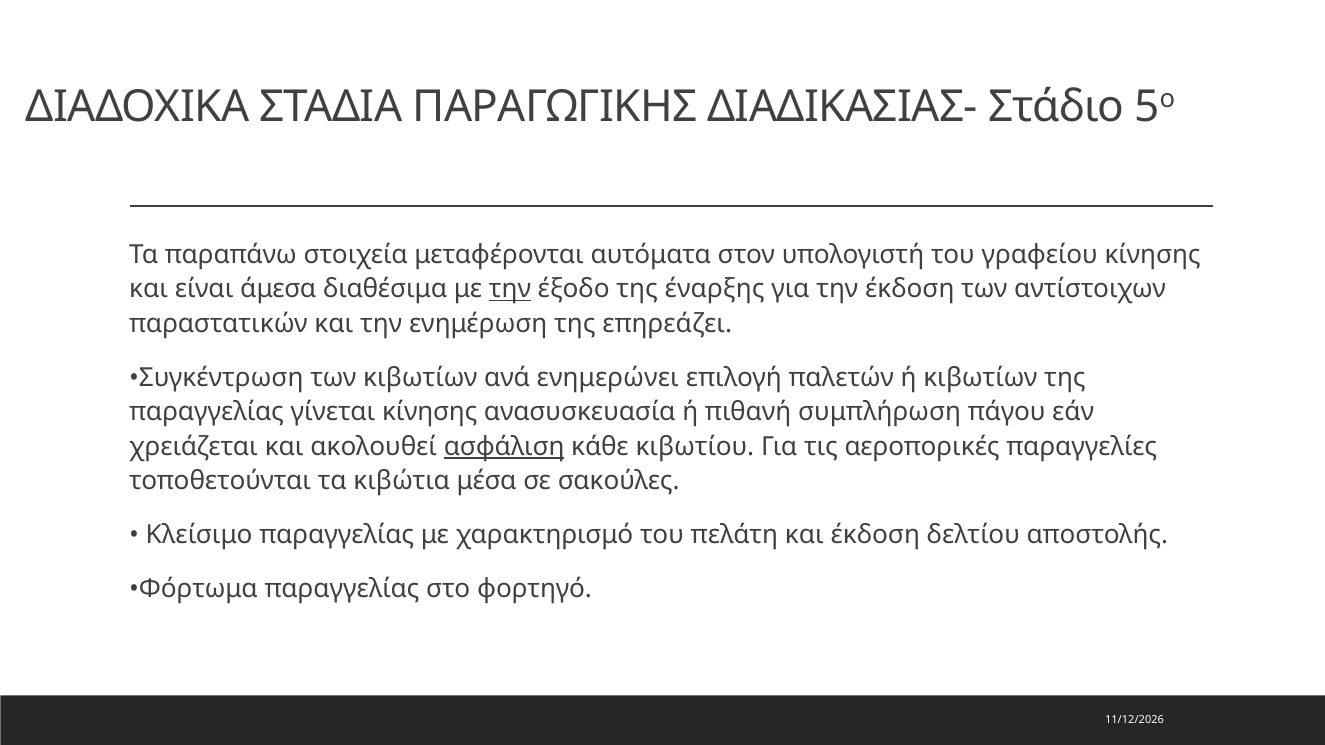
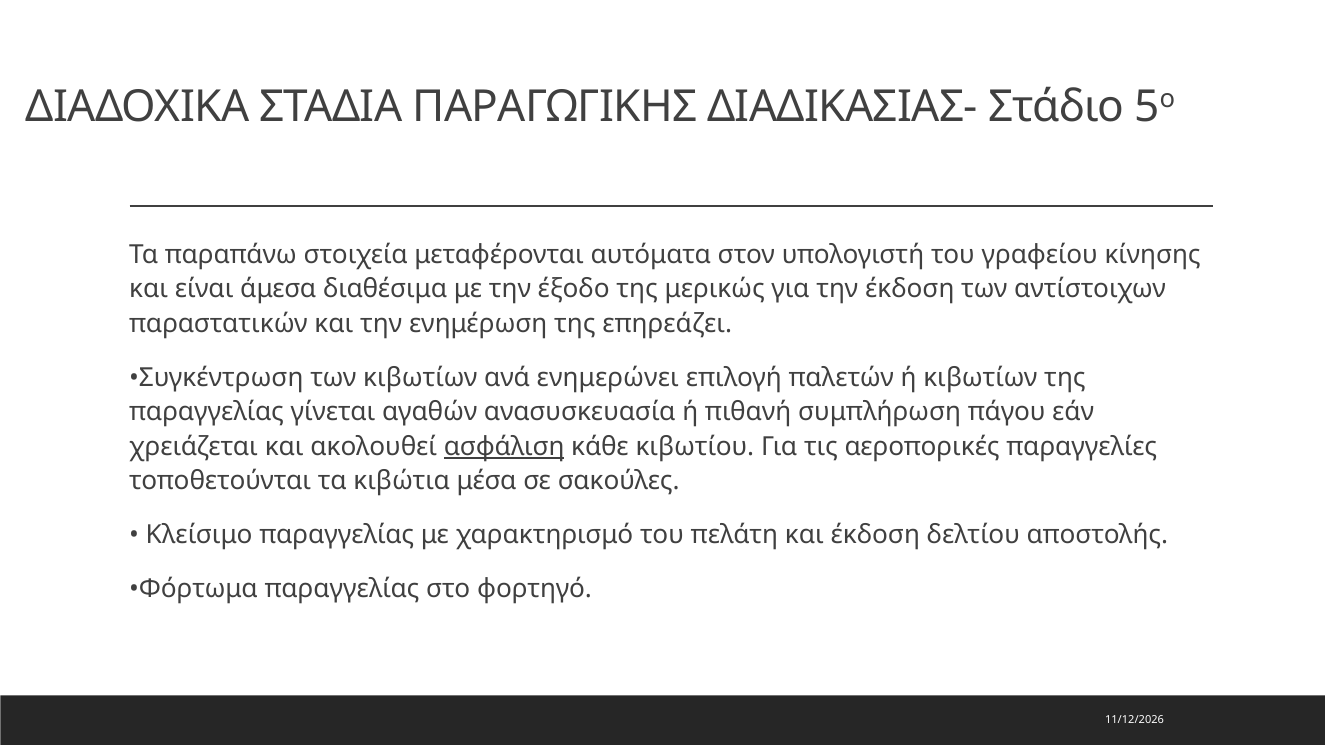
την underline: present -> none (510, 289)
έναρξης: έναρξης -> μερικώς (715, 289)
γίνεται κίνησης: κίνησης -> αγαθών (430, 412)
